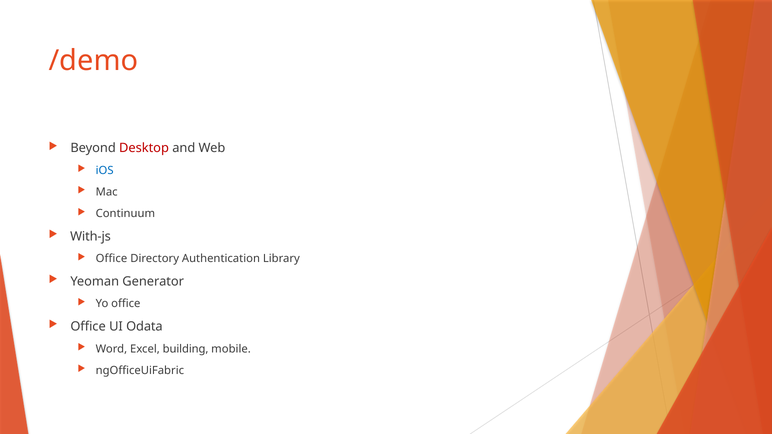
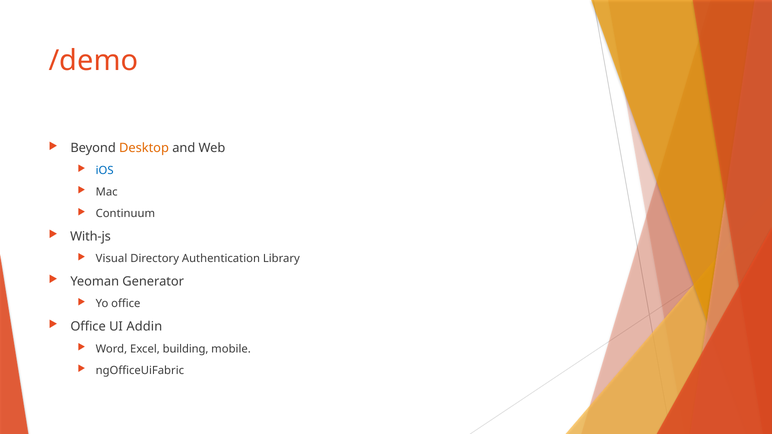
Desktop colour: red -> orange (144, 148)
Office: Office -> Visual (111, 259)
Odata: Odata -> Addin (144, 327)
